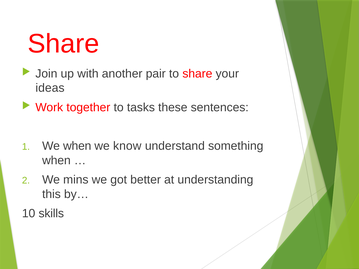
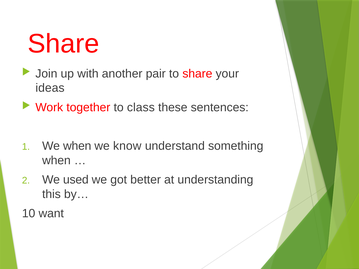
tasks: tasks -> class (141, 107)
mins: mins -> used (76, 180)
skills: skills -> want (51, 214)
